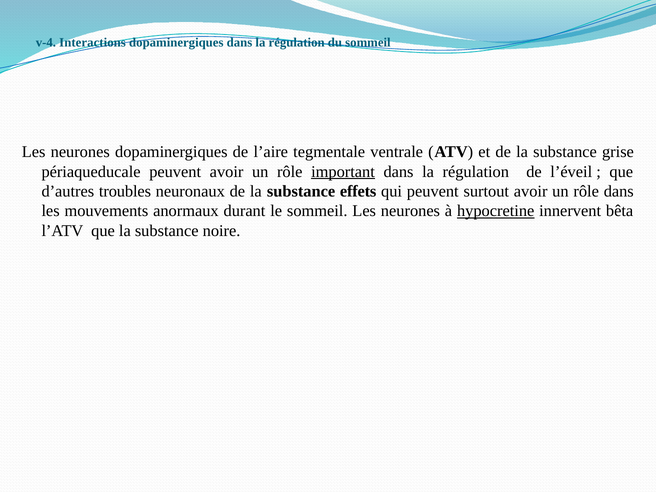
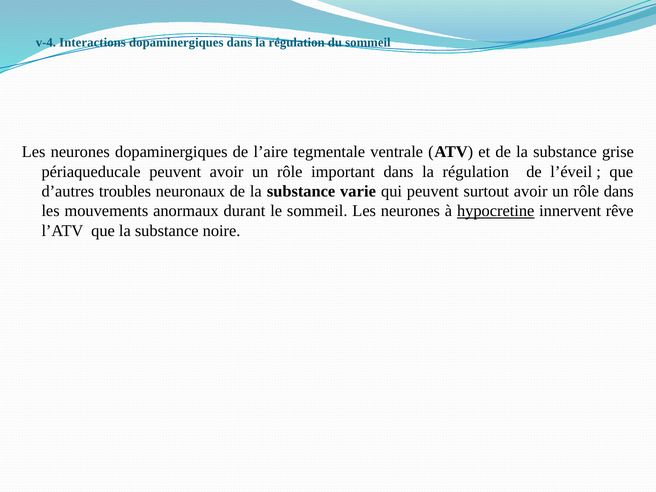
important underline: present -> none (343, 172)
effets: effets -> varie (358, 191)
bêta: bêta -> rêve (620, 211)
